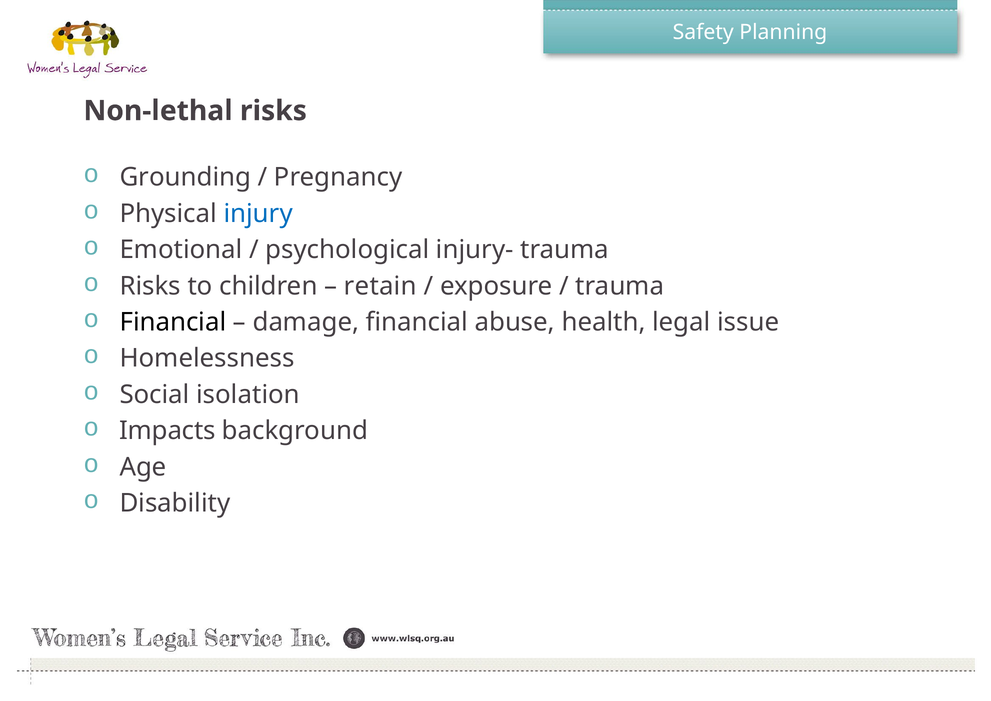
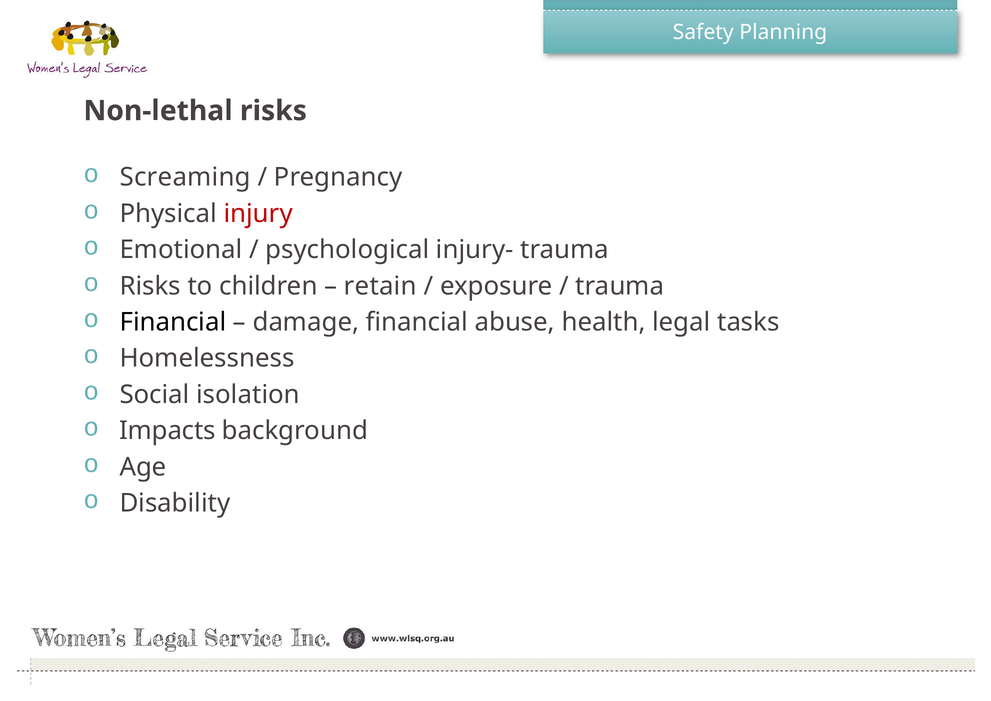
Grounding: Grounding -> Screaming (185, 177)
injury colour: blue -> red (258, 214)
issue: issue -> tasks (748, 322)
